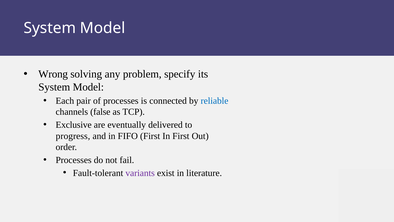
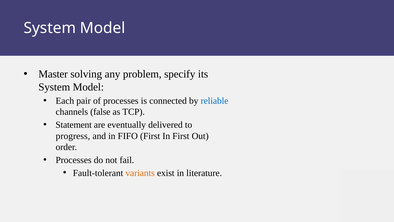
Wrong: Wrong -> Master (53, 74)
Exclusive: Exclusive -> Statement (74, 125)
variants colour: purple -> orange (140, 173)
